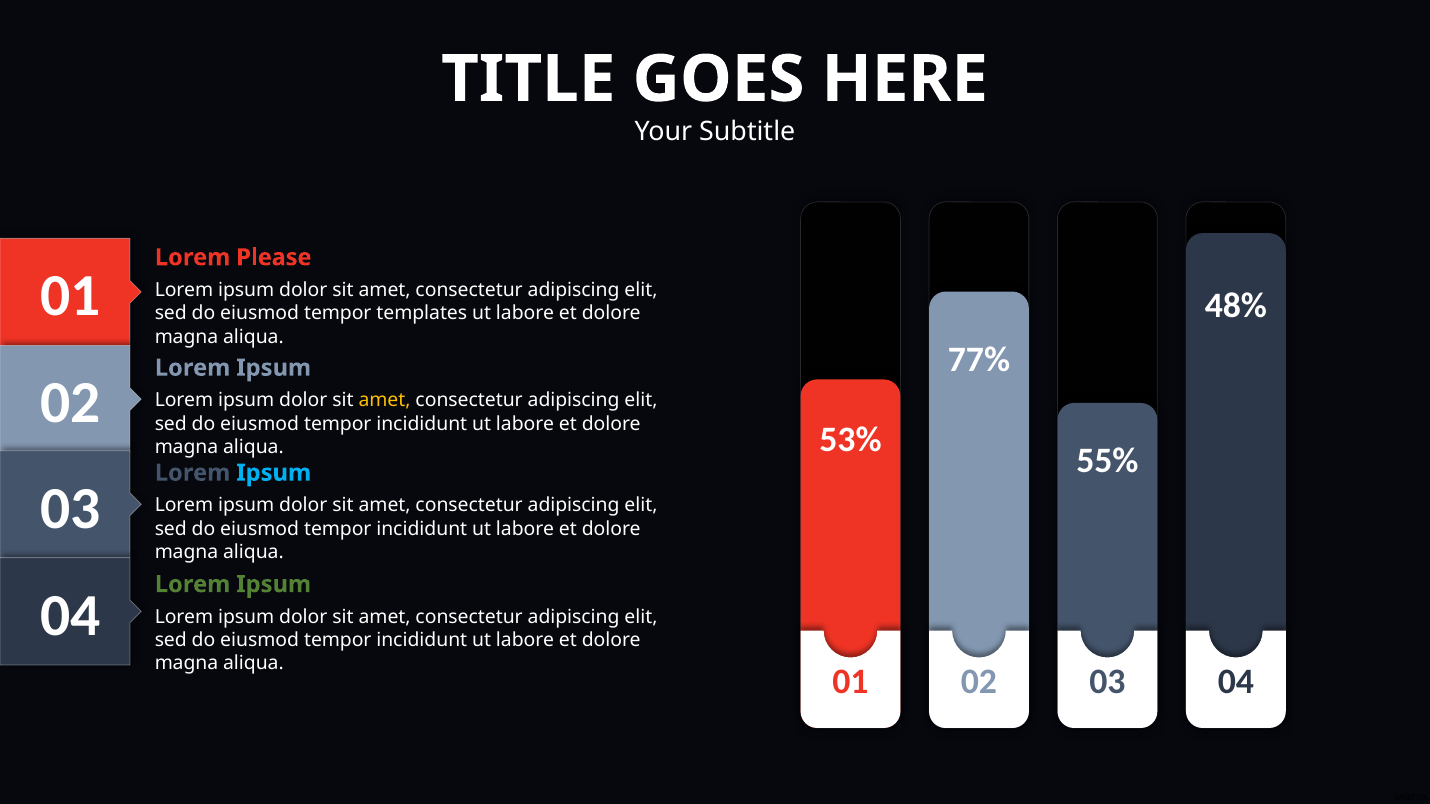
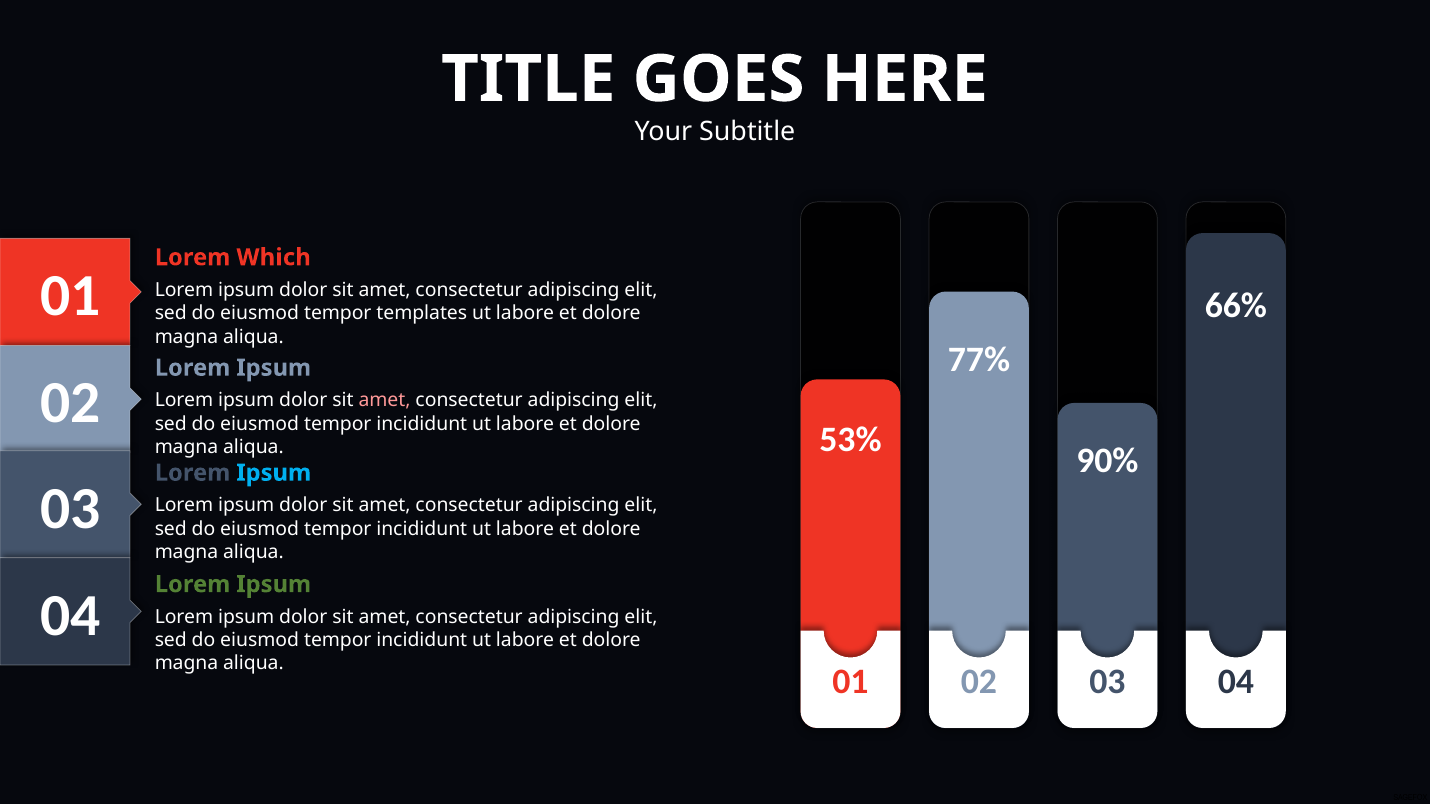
Please: Please -> Which (274, 258)
48%: 48% -> 66% (1236, 306)
amet colour: yellow -> pink (385, 401)
55%: 55% -> 90% (1107, 461)
